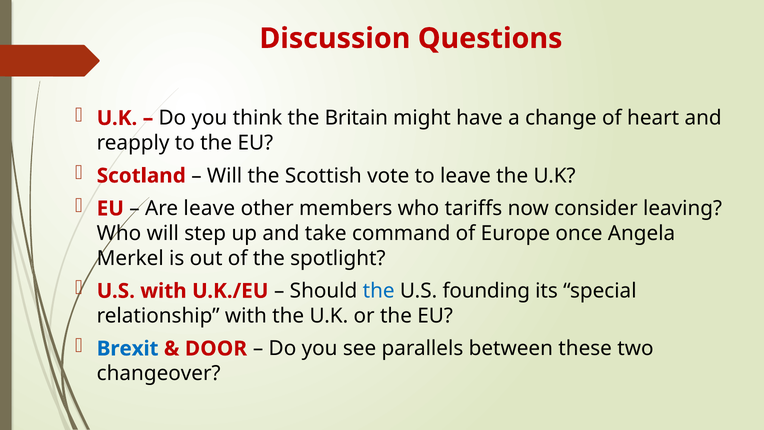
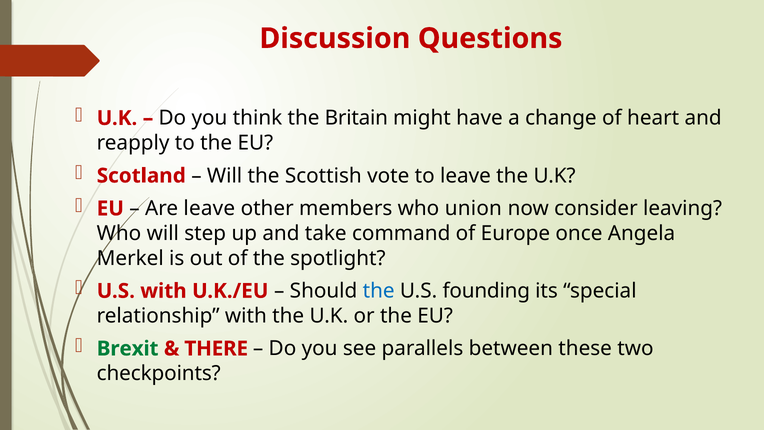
tariffs: tariffs -> union (473, 208)
Brexit colour: blue -> green (128, 348)
DOOR: DOOR -> THERE (216, 348)
changeover: changeover -> checkpoints (159, 373)
